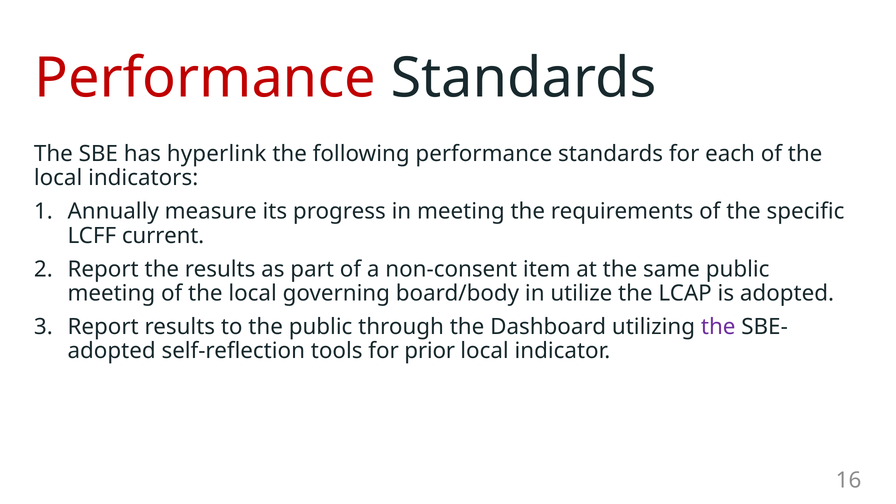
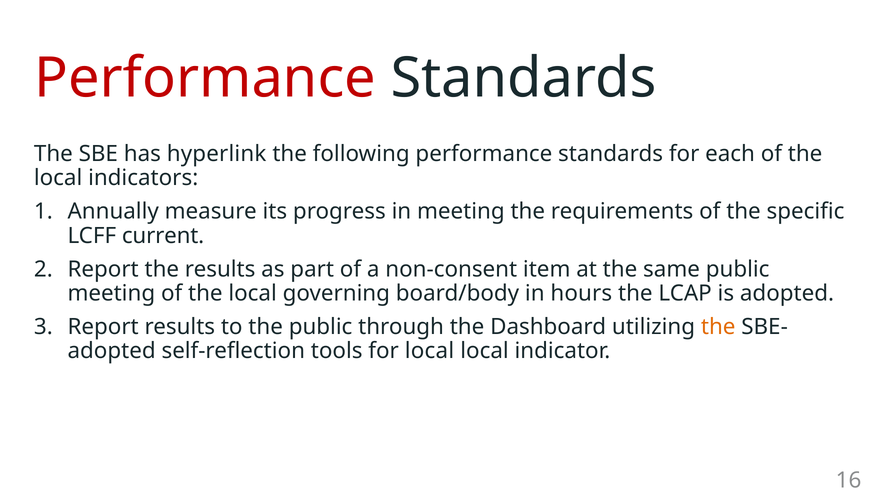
utilize: utilize -> hours (581, 293)
the colour: purple -> orange (718, 327)
for prior: prior -> local (430, 351)
